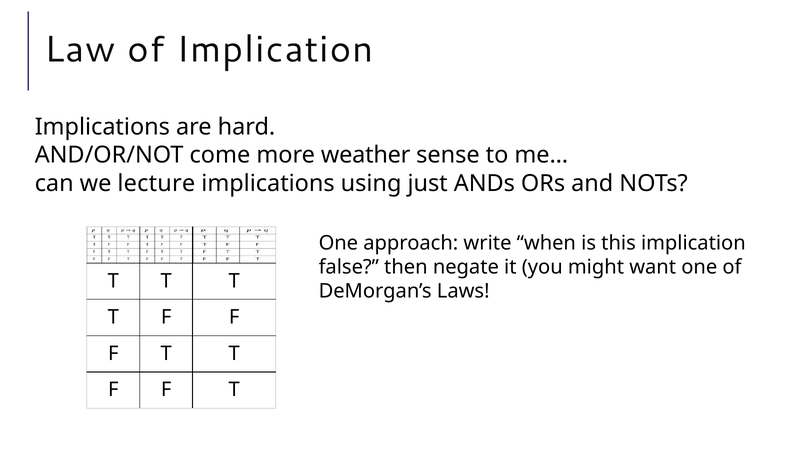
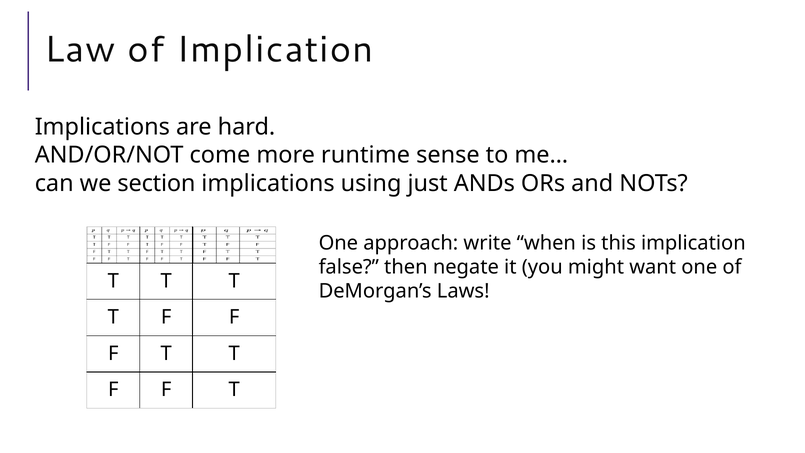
weather: weather -> runtime (366, 155)
lecture: lecture -> section (156, 183)
